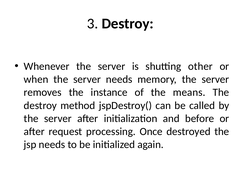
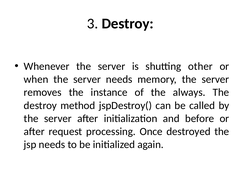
means: means -> always (189, 92)
